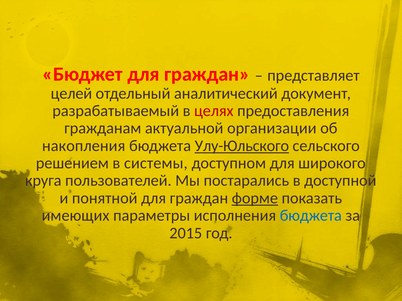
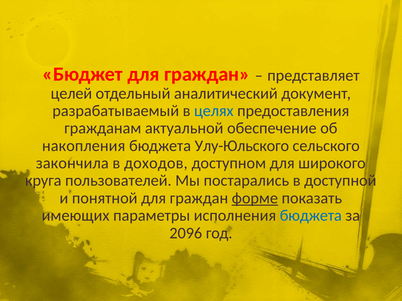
целях colour: red -> blue (214, 111)
организации: организации -> обеспечение (272, 128)
Улу-Юльского underline: present -> none (242, 146)
решением: решением -> закончила (72, 163)
системы: системы -> доходов (156, 163)
2015: 2015 -> 2096 (186, 233)
